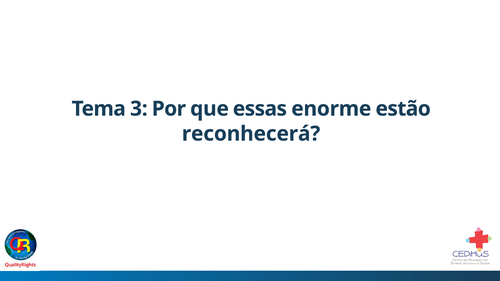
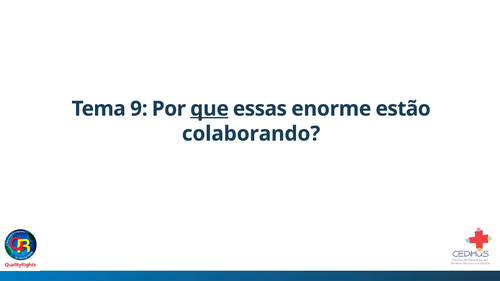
3: 3 -> 9 (139, 109)
que underline: none -> present (210, 109)
reconhecerá: reconhecerá -> colaborando (251, 134)
